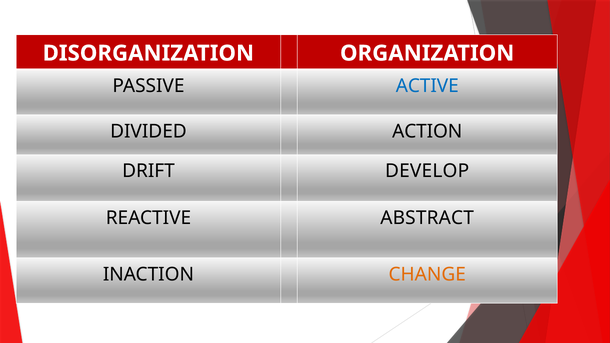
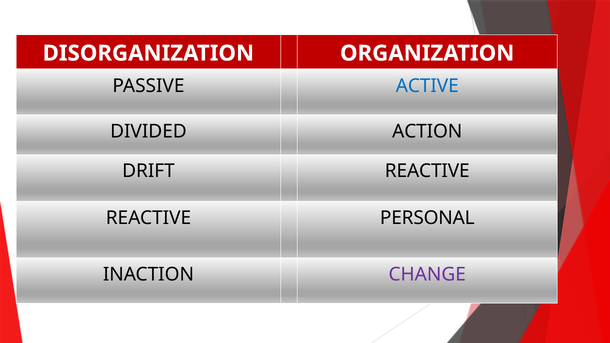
DRIFT DEVELOP: DEVELOP -> REACTIVE (427, 171)
ABSTRACT: ABSTRACT -> PERSONAL (427, 218)
CHANGE colour: orange -> purple (427, 274)
